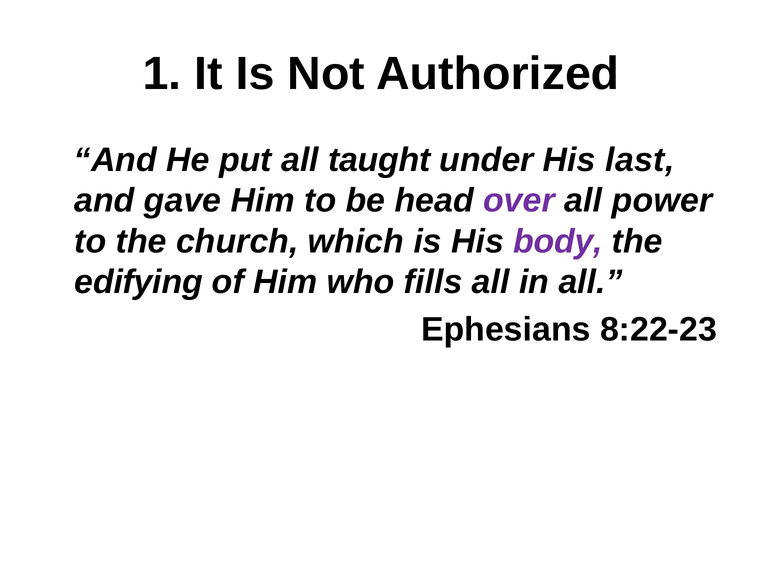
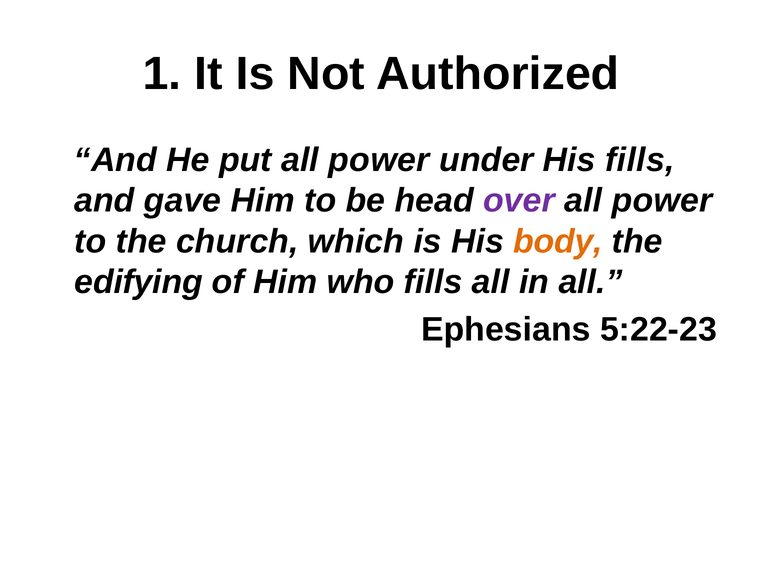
put all taught: taught -> power (379, 160)
His last: last -> fills (640, 160)
body colour: purple -> orange (558, 241)
8:22-23: 8:22-23 -> 5:22-23 (659, 330)
